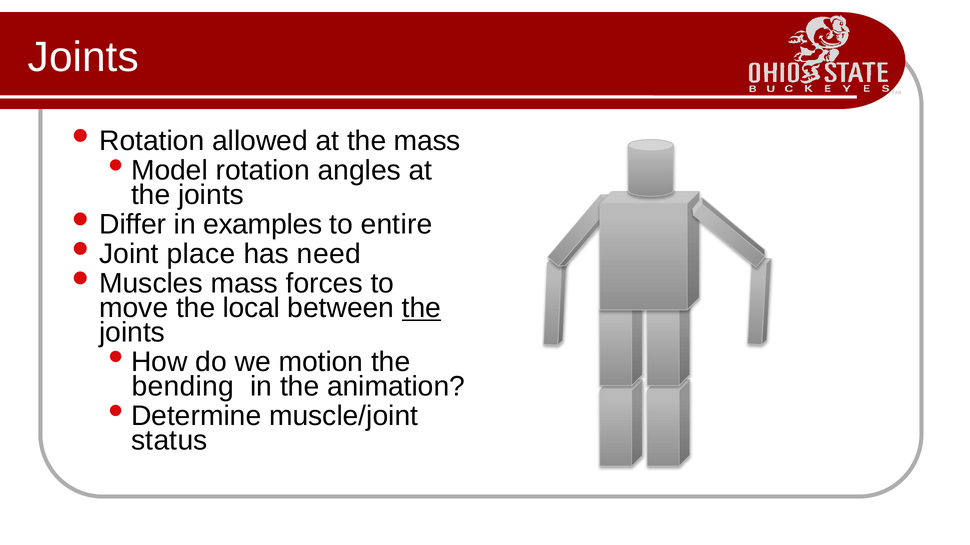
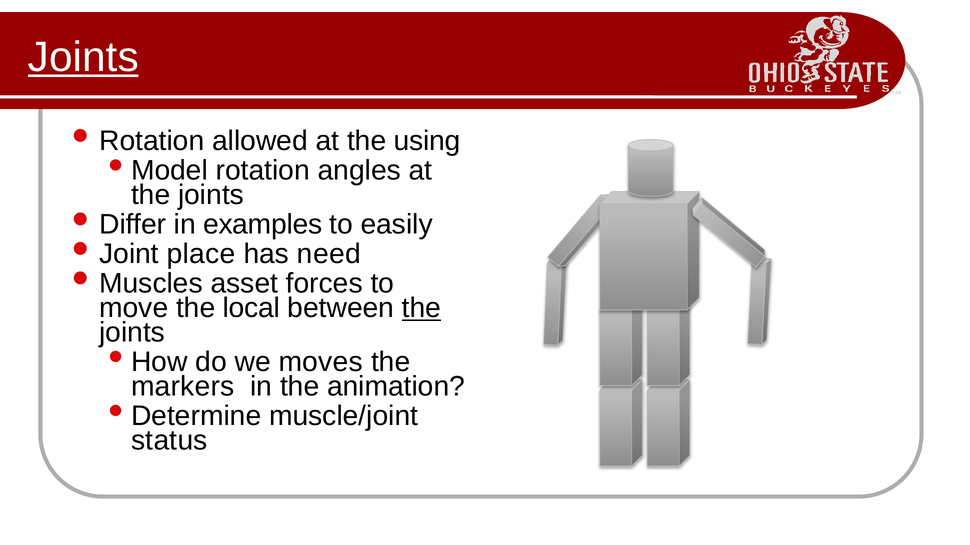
Joints underline: none -> present (83, 58)
the mass: mass -> using (427, 141)
entire: entire -> easily (397, 225)
mass: mass -> asset (244, 284)
motion: motion -> moves (321, 362)
bending: bending -> markers (183, 387)
